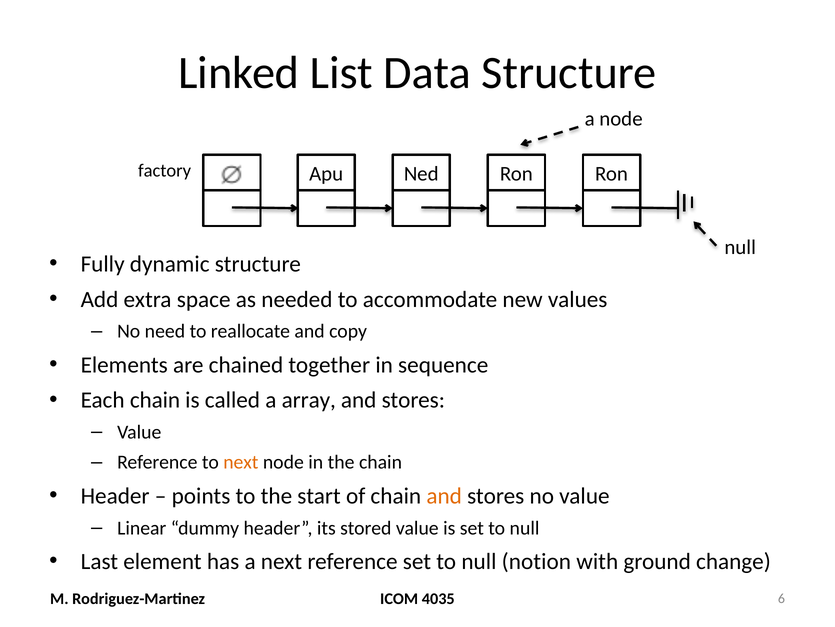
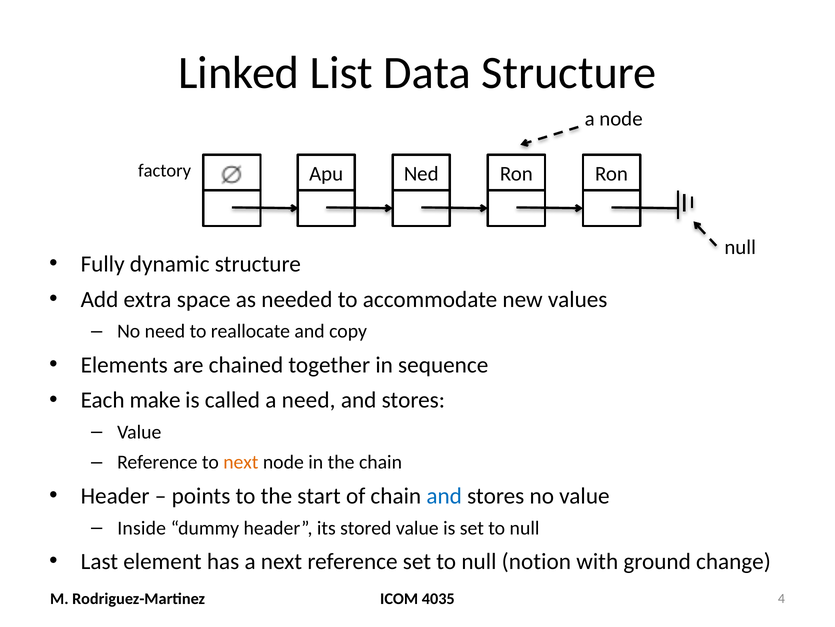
Each chain: chain -> make (155, 400)
a array: array -> need (309, 400)
and colour: orange -> blue (444, 495)
Linear: Linear -> Inside (142, 527)
6: 6 -> 4 (781, 598)
